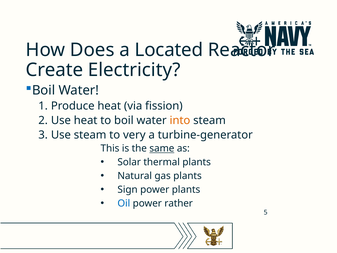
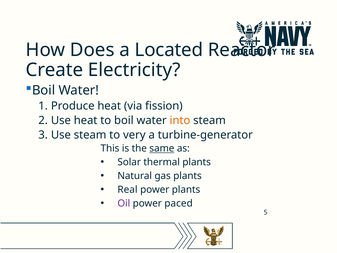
Sign: Sign -> Real (127, 190)
Oil colour: blue -> purple (124, 203)
rather: rather -> paced (179, 203)
